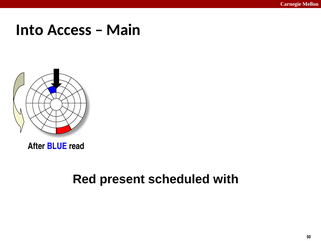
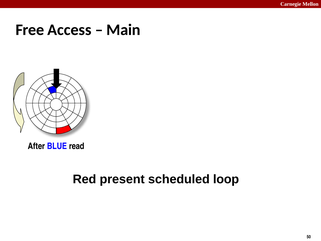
Into: Into -> Free (30, 30)
with: with -> loop (226, 179)
